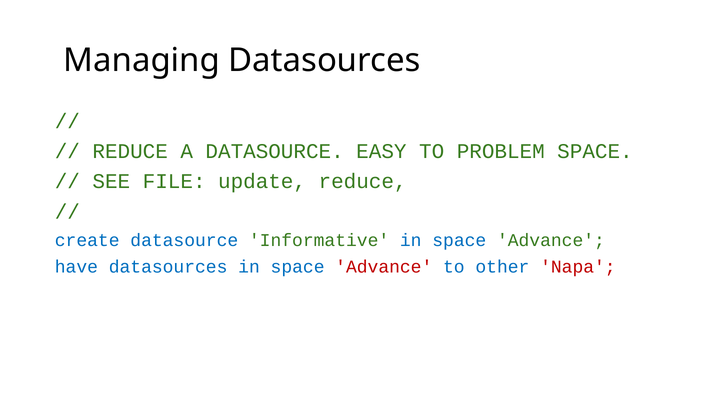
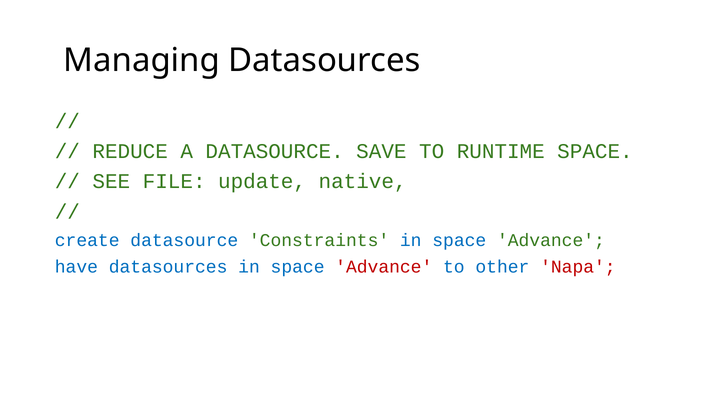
EASY: EASY -> SAVE (381, 152)
PROBLEM: PROBLEM -> RUNTIME (501, 152)
update reduce: reduce -> native (363, 182)
Informative: Informative -> Constraints (319, 240)
